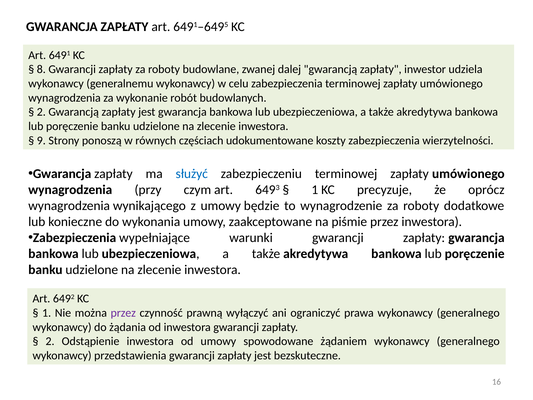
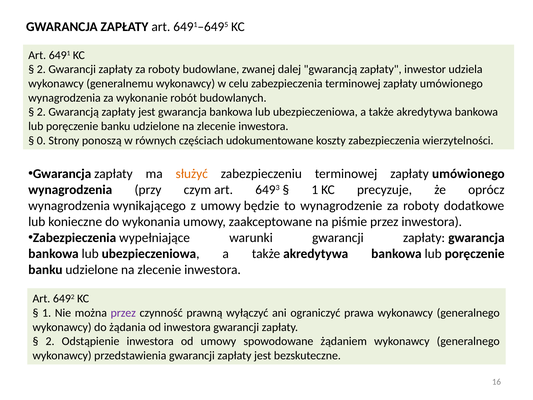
8: 8 -> 2 (41, 69)
9: 9 -> 0 (41, 140)
służyć colour: blue -> orange (192, 174)
